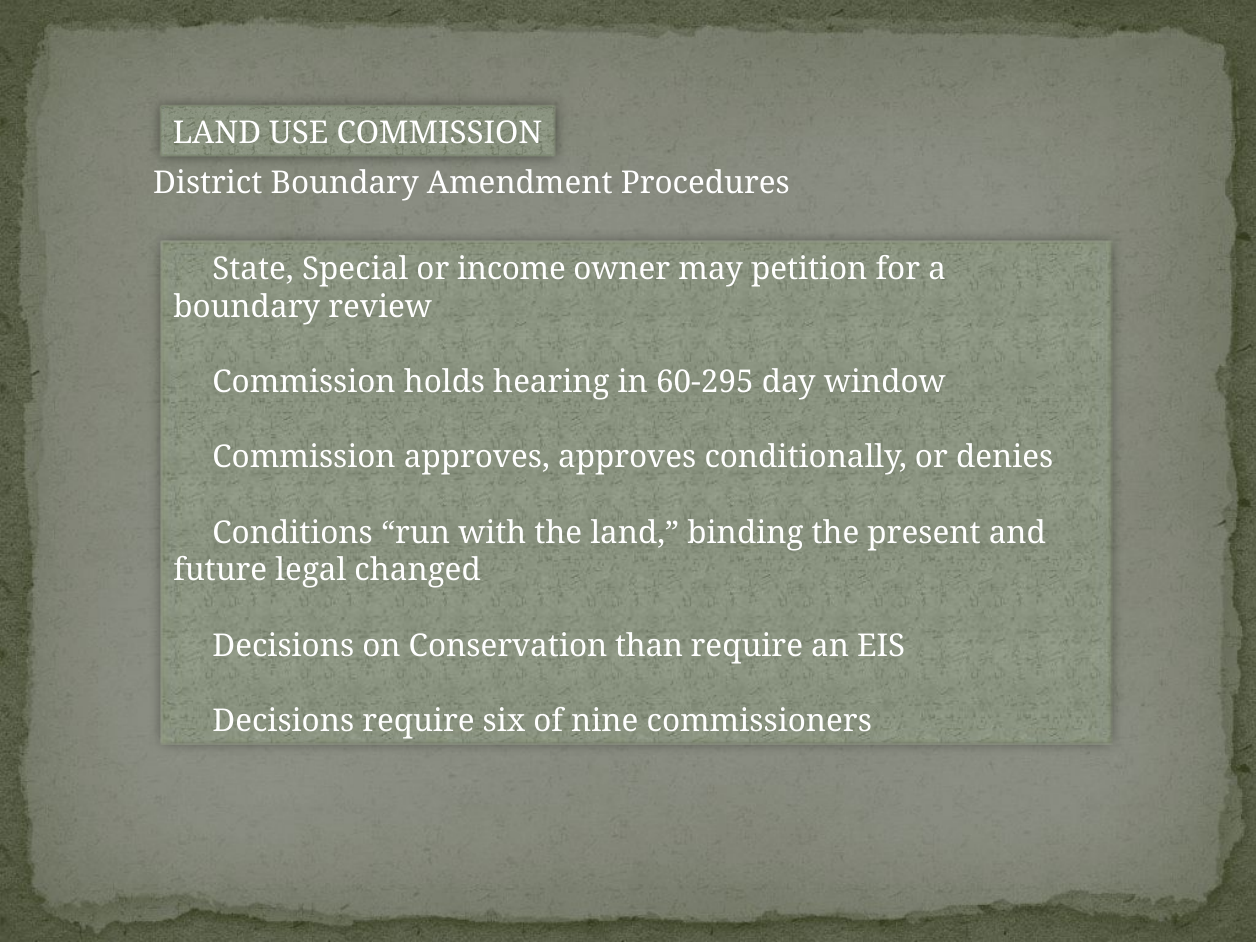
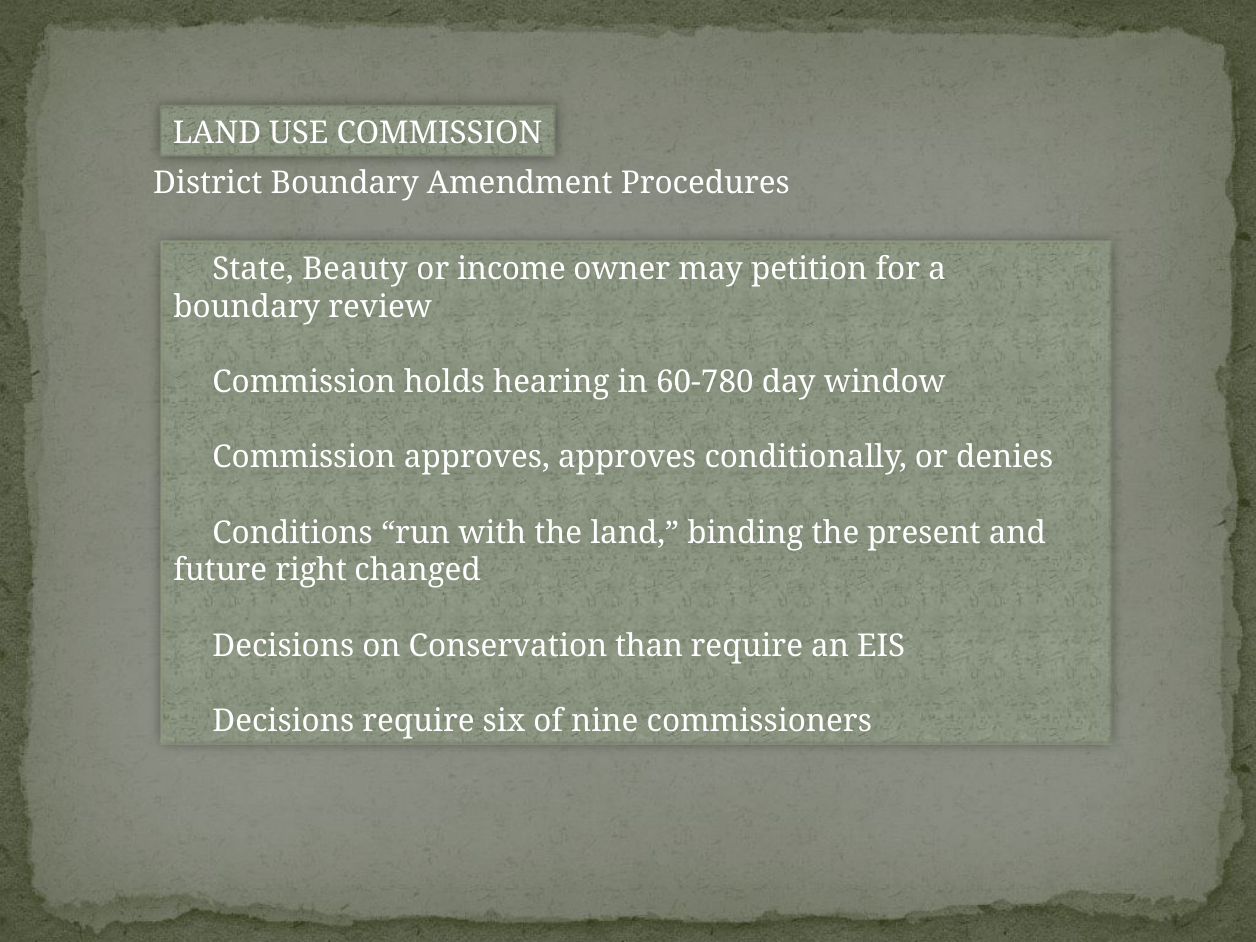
Special: Special -> Beauty (355, 269)
60-295: 60-295 -> 60-780 (705, 382)
legal: legal -> right (311, 570)
